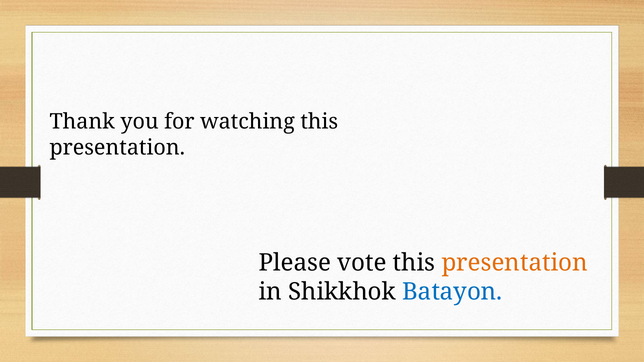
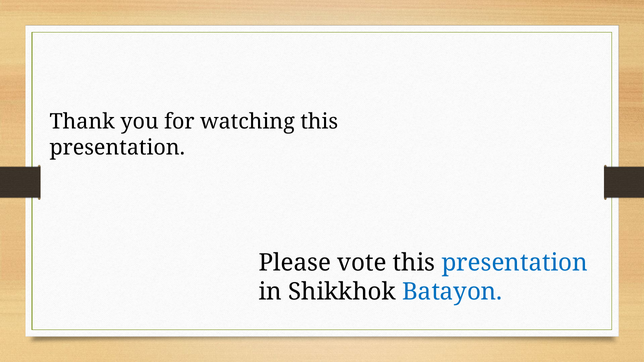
presentation colour: orange -> blue (515, 263)
